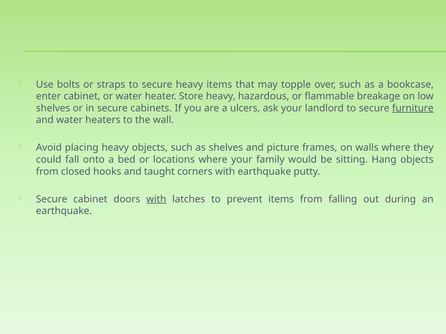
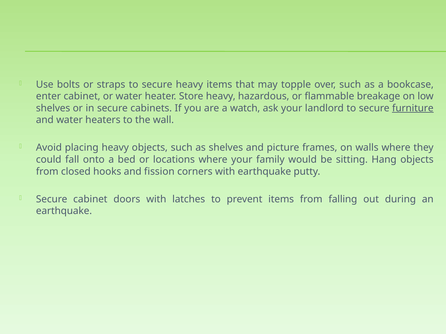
ulcers: ulcers -> watch (245, 108)
taught: taught -> fission (159, 172)
with underline: present -> none (156, 199)
